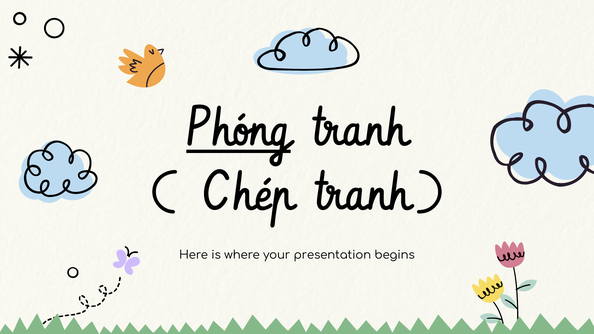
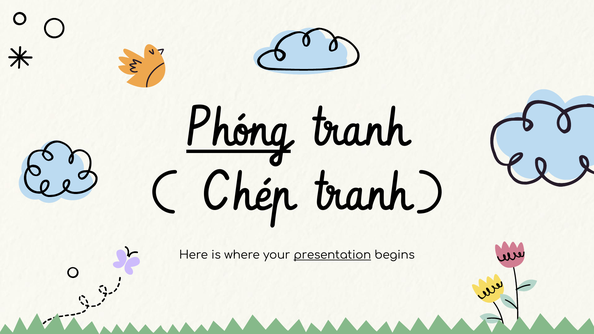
presentation underline: none -> present (332, 255)
